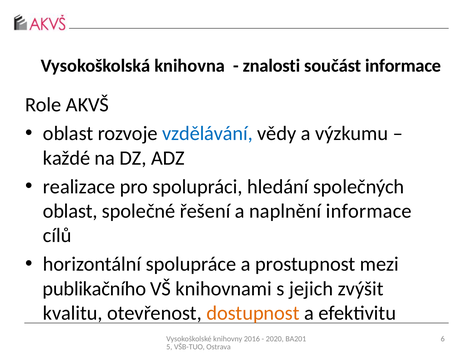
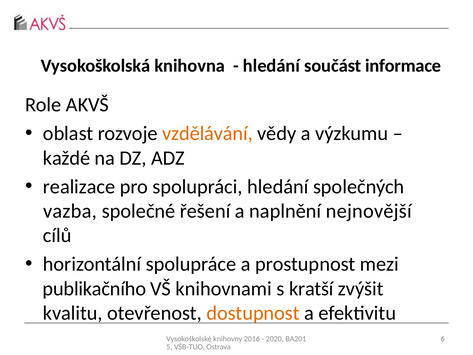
znalosti: znalosti -> hledání (271, 66)
vzdělávání colour: blue -> orange (208, 133)
oblast: oblast -> vazba (70, 211)
naplnění informace: informace -> nejnovější (369, 211)
jejich: jejich -> kratší (311, 289)
